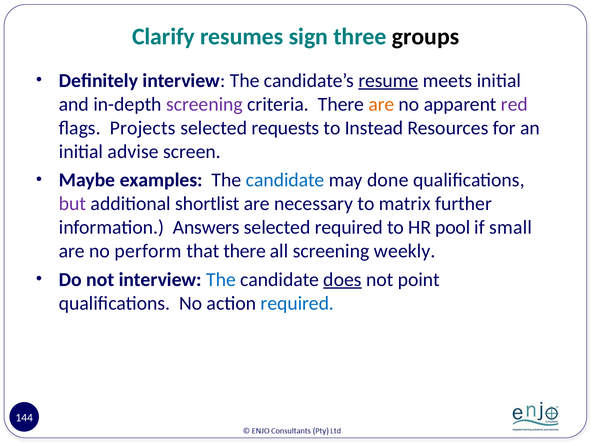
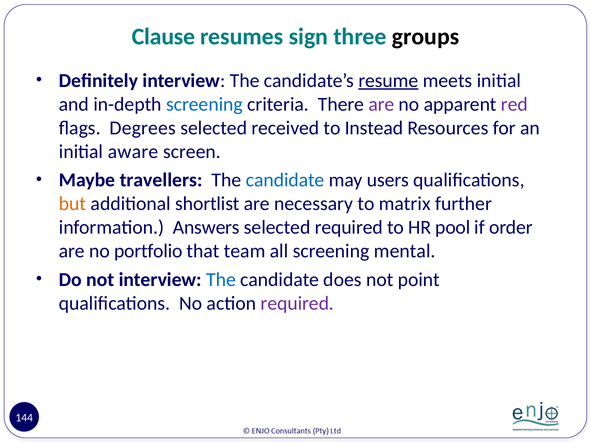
Clarify: Clarify -> Clause (164, 37)
screening colour: purple -> blue (204, 104)
are colour: orange -> purple (381, 104)
Projects: Projects -> Degrees (143, 128)
requests: requests -> received (285, 128)
advise: advise -> aware (133, 151)
examples: examples -> travellers (161, 180)
done: done -> users (388, 180)
but colour: purple -> orange (73, 203)
small: small -> order (511, 227)
perform: perform -> portfolio (148, 251)
that there: there -> team (245, 251)
weekly: weekly -> mental (405, 251)
does underline: present -> none (342, 279)
required colour: blue -> purple (297, 303)
